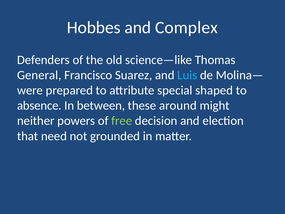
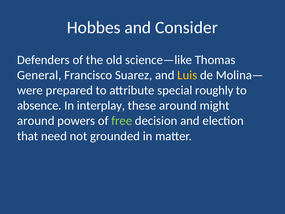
Complex: Complex -> Consider (186, 28)
Luis colour: light blue -> yellow (187, 75)
shaped: shaped -> roughly (214, 90)
between: between -> interplay (101, 105)
neither: neither -> around (36, 121)
